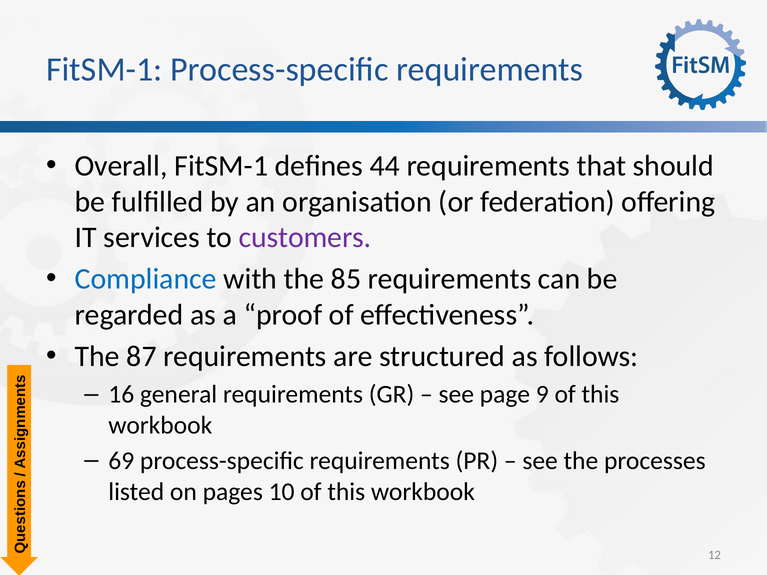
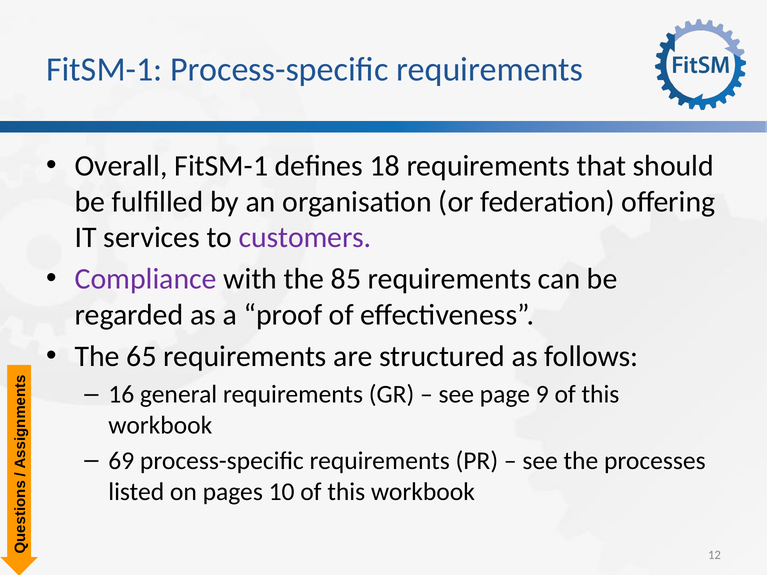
44: 44 -> 18 (385, 166)
Compliance colour: blue -> purple (146, 279)
87: 87 -> 65 (142, 357)
